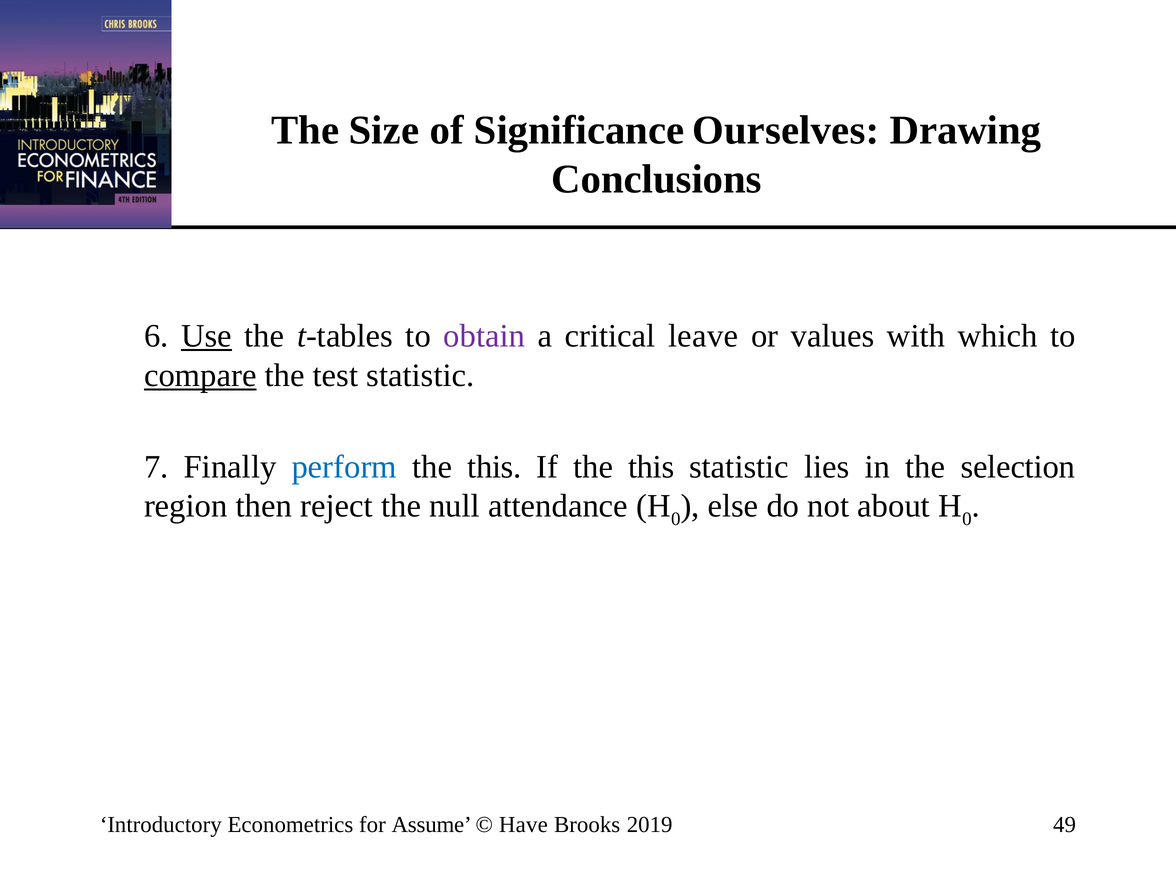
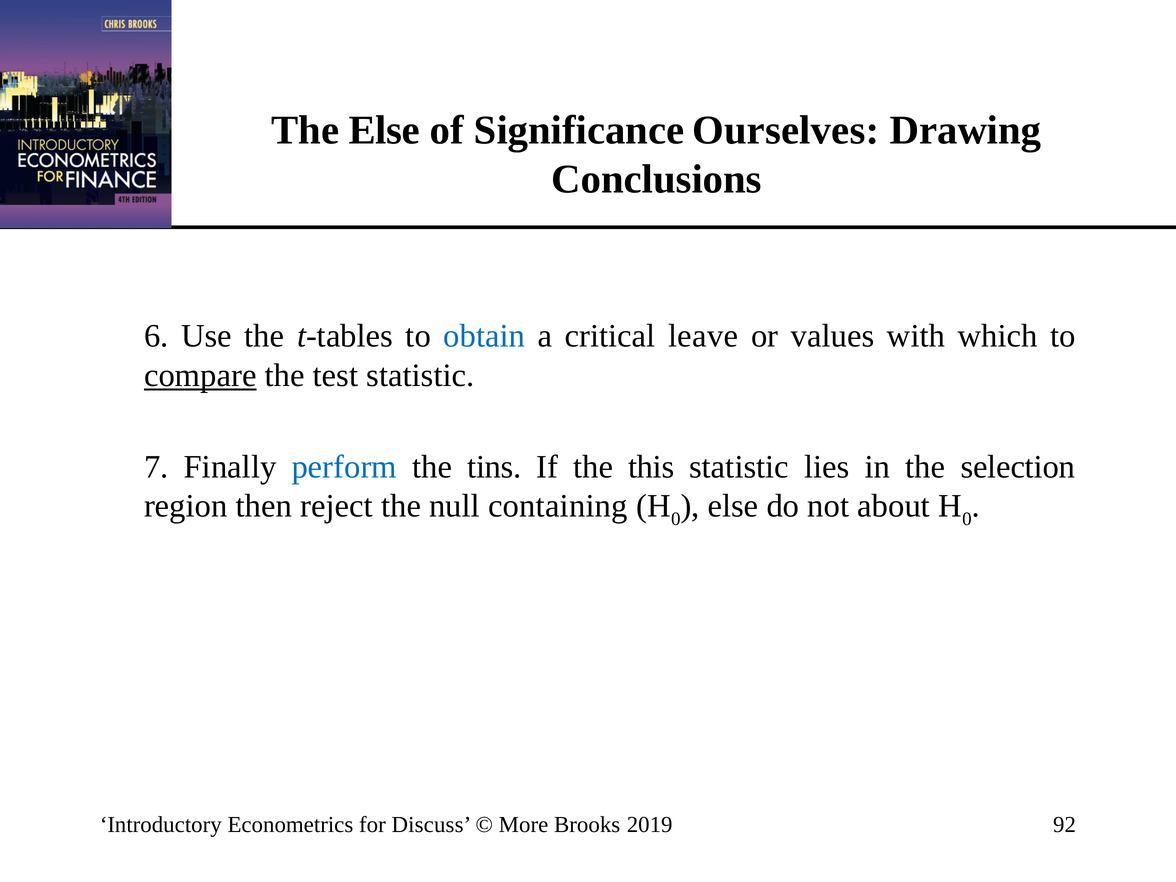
The Size: Size -> Else (384, 130)
Use underline: present -> none (206, 336)
obtain colour: purple -> blue (484, 336)
this: this -> tins (494, 467)
attendance: attendance -> containing (558, 506)
Assume: Assume -> Discuss (431, 825)
Have: Have -> More (524, 825)
49: 49 -> 92 (1065, 825)
